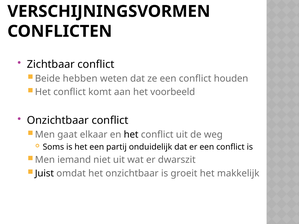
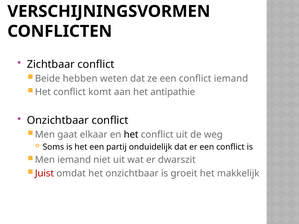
conflict houden: houden -> iemand (231, 79)
voorbeeld: voorbeeld -> antipathie (173, 92)
Juist colour: black -> red (44, 173)
